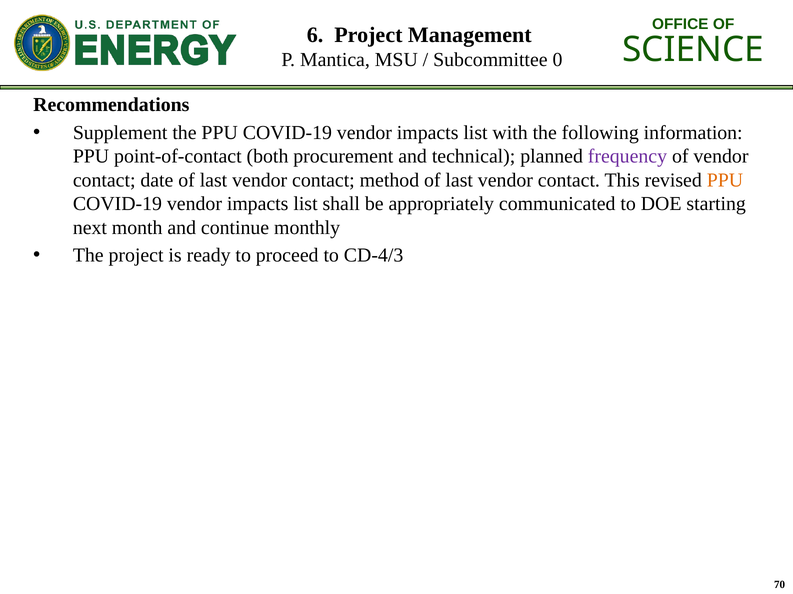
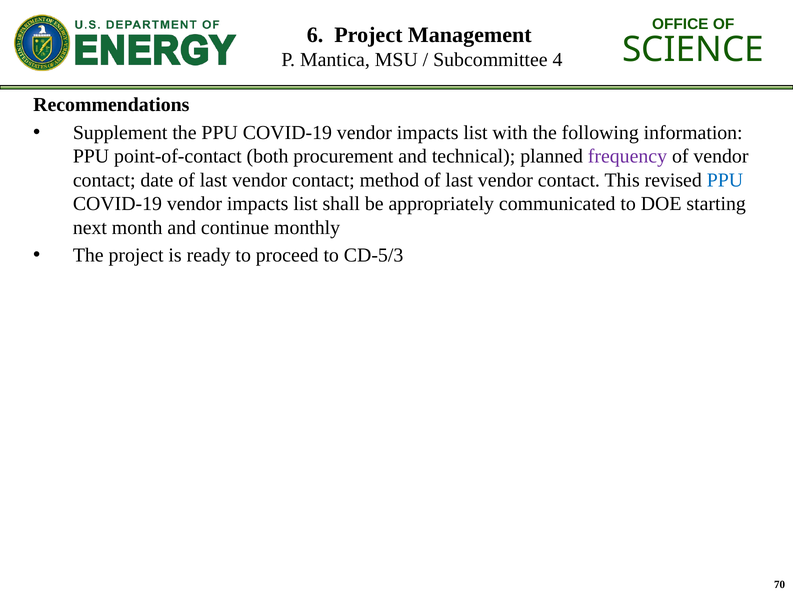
0: 0 -> 4 (558, 60)
PPU colour: orange -> blue (725, 180)
CD-4/3: CD-4/3 -> CD-5/3 (374, 256)
